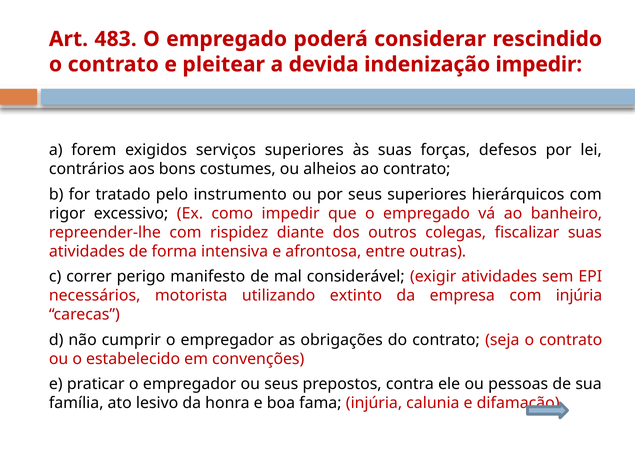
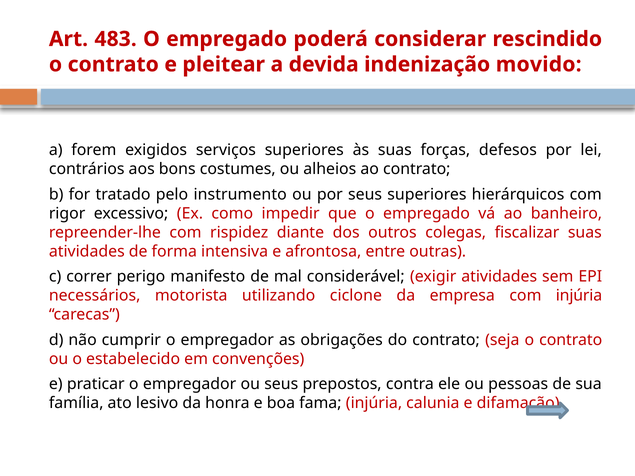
indenização impedir: impedir -> movido (539, 64)
extinto: extinto -> ciclone (356, 296)
